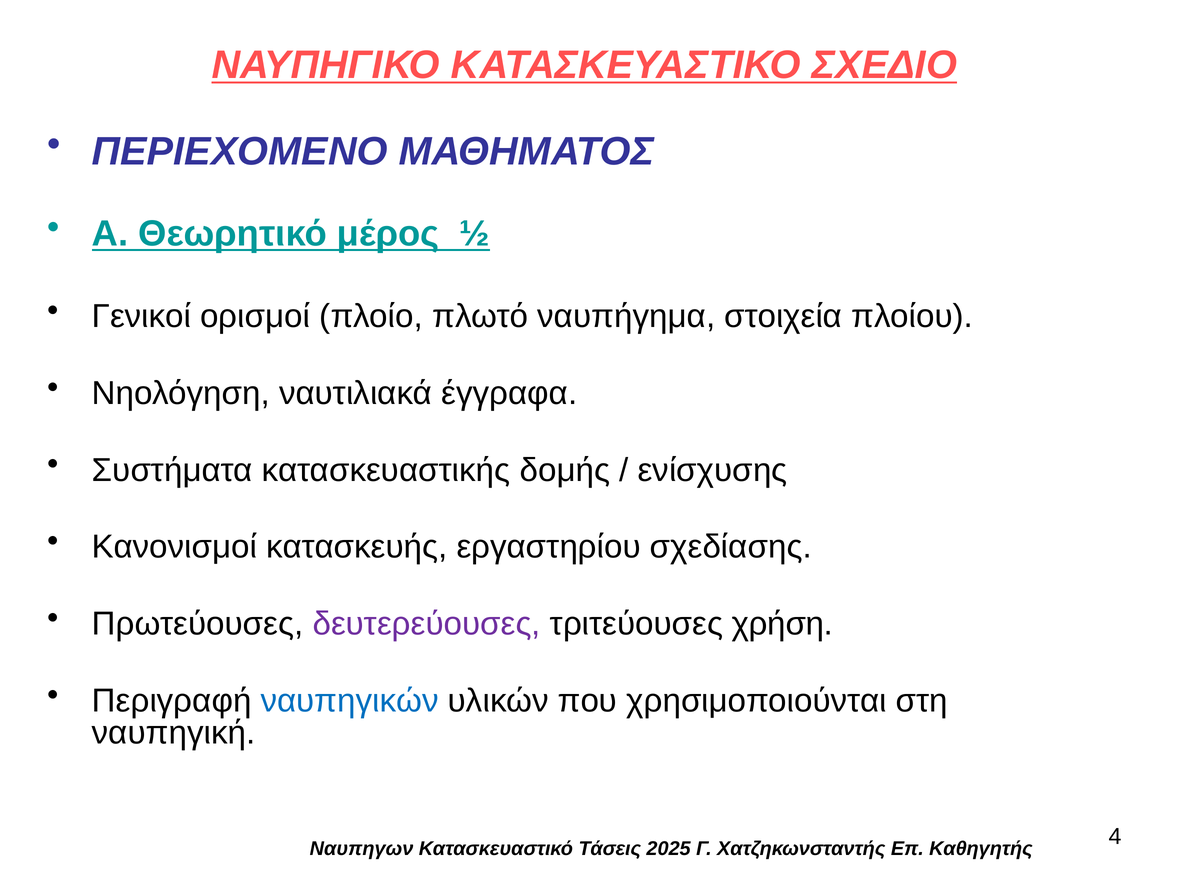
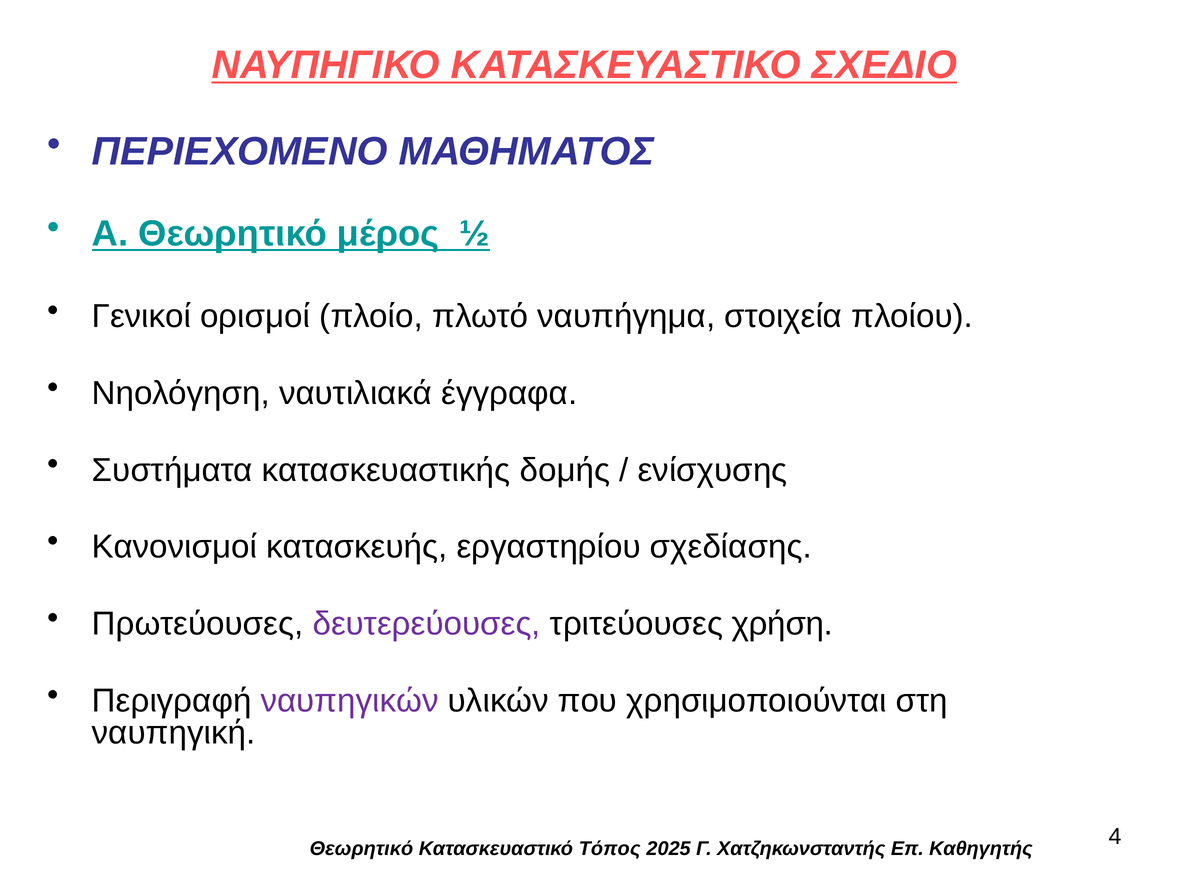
ναυπηγικών colour: blue -> purple (350, 701)
Ναυπηγων: Ναυπηγων -> Θεωρητικό (361, 848)
Τάσεις: Τάσεις -> Τόπος (610, 848)
